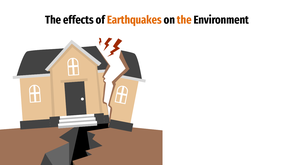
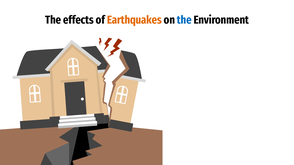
the colour: orange -> blue (184, 20)
